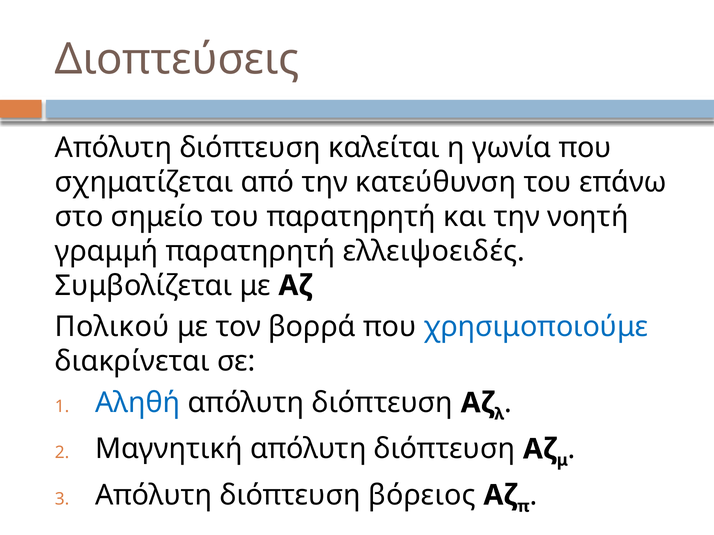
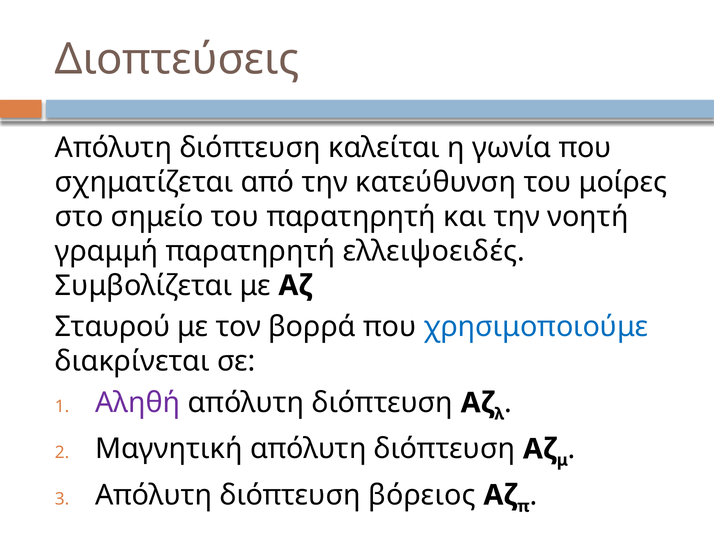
επάνω: επάνω -> μοίρες (623, 182)
Πολικού: Πολικού -> Σταυρού (112, 327)
Αληθή colour: blue -> purple (138, 403)
